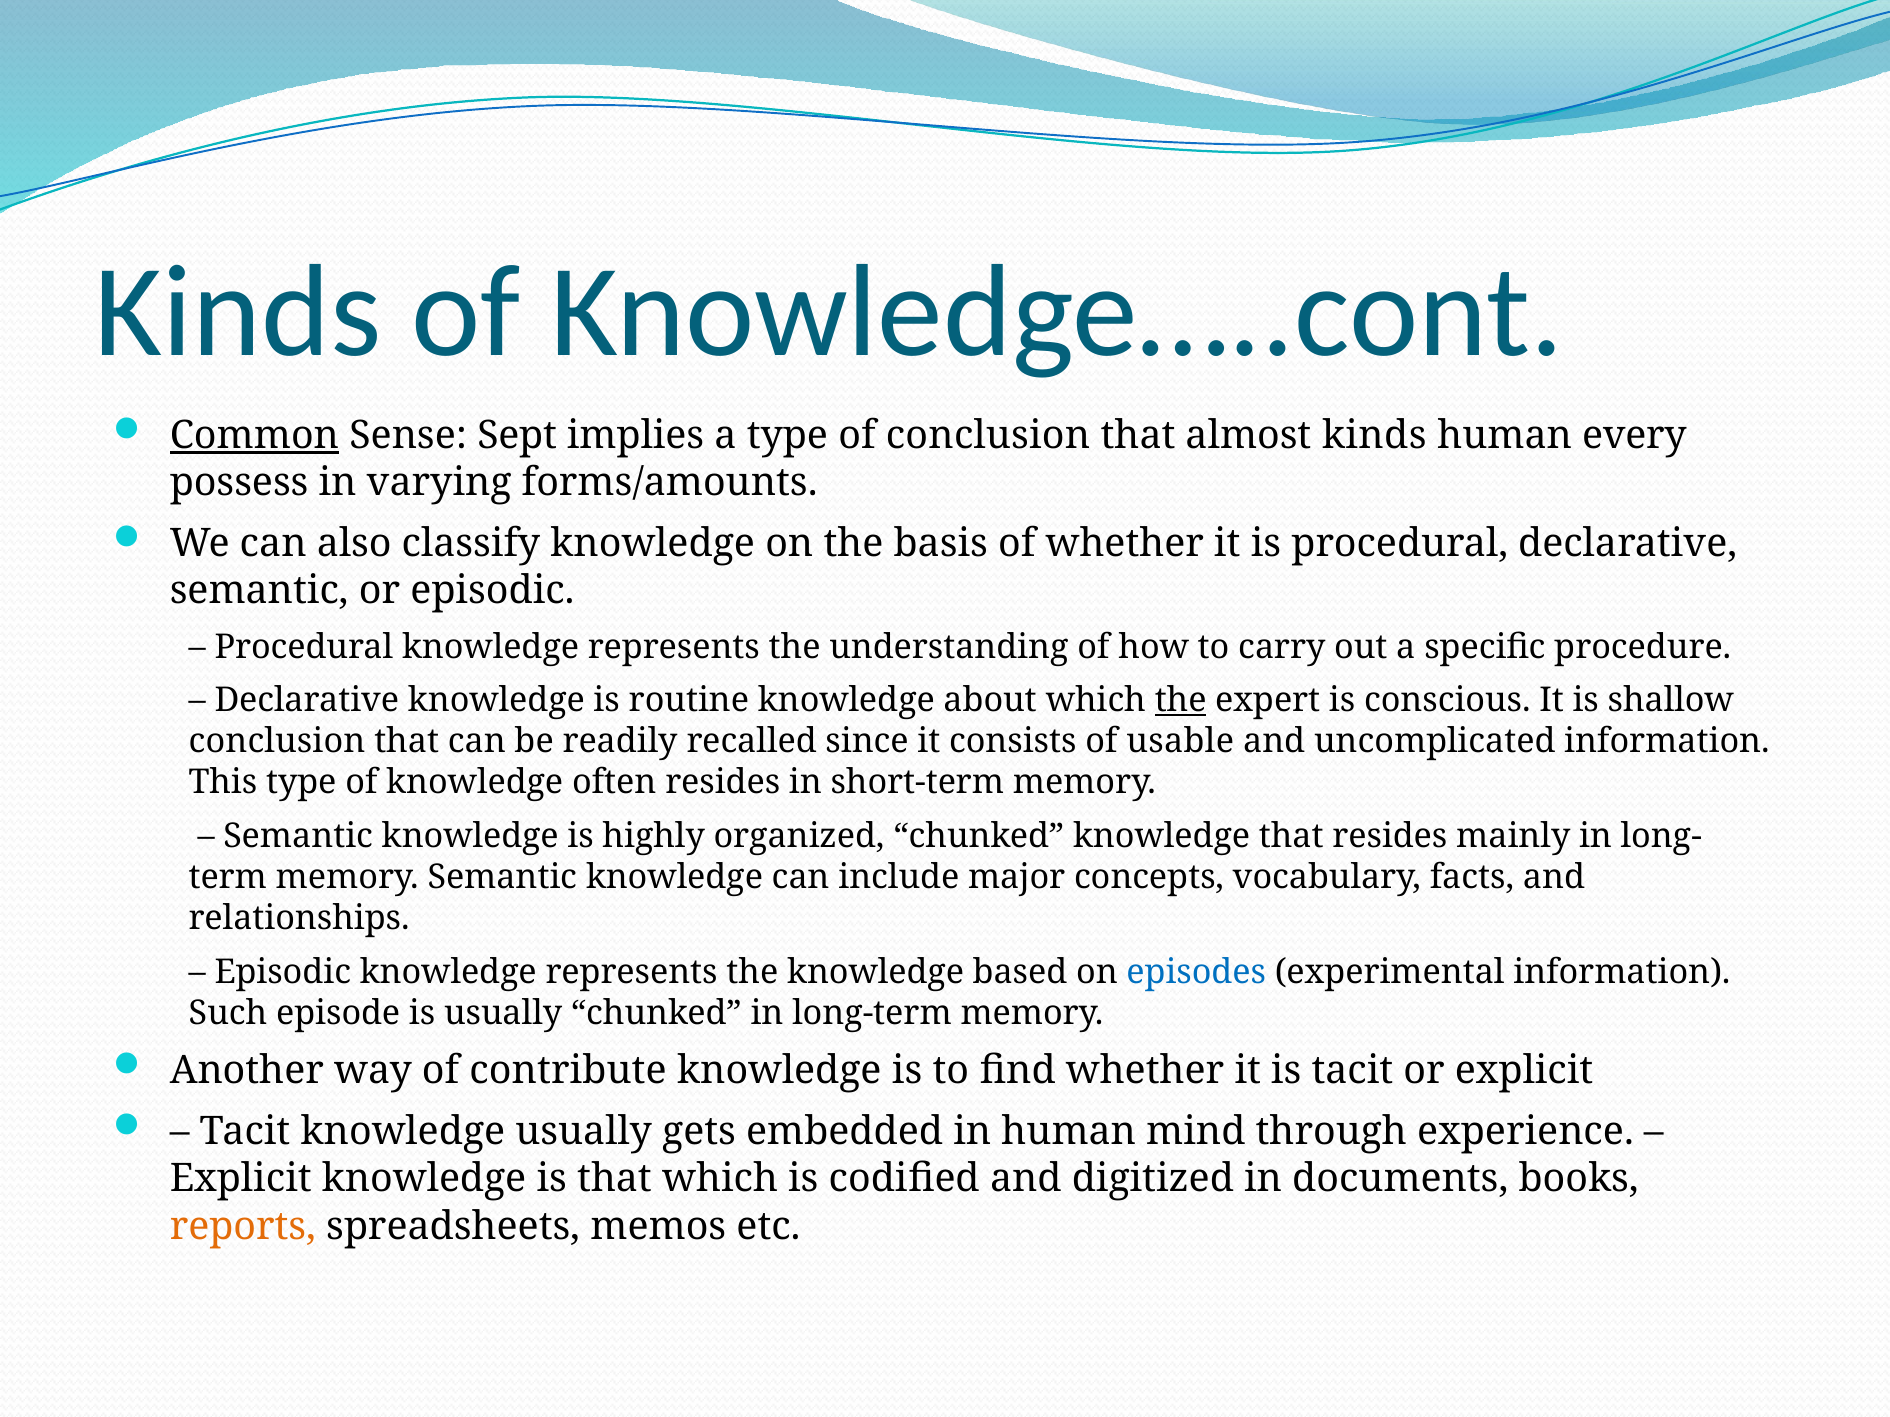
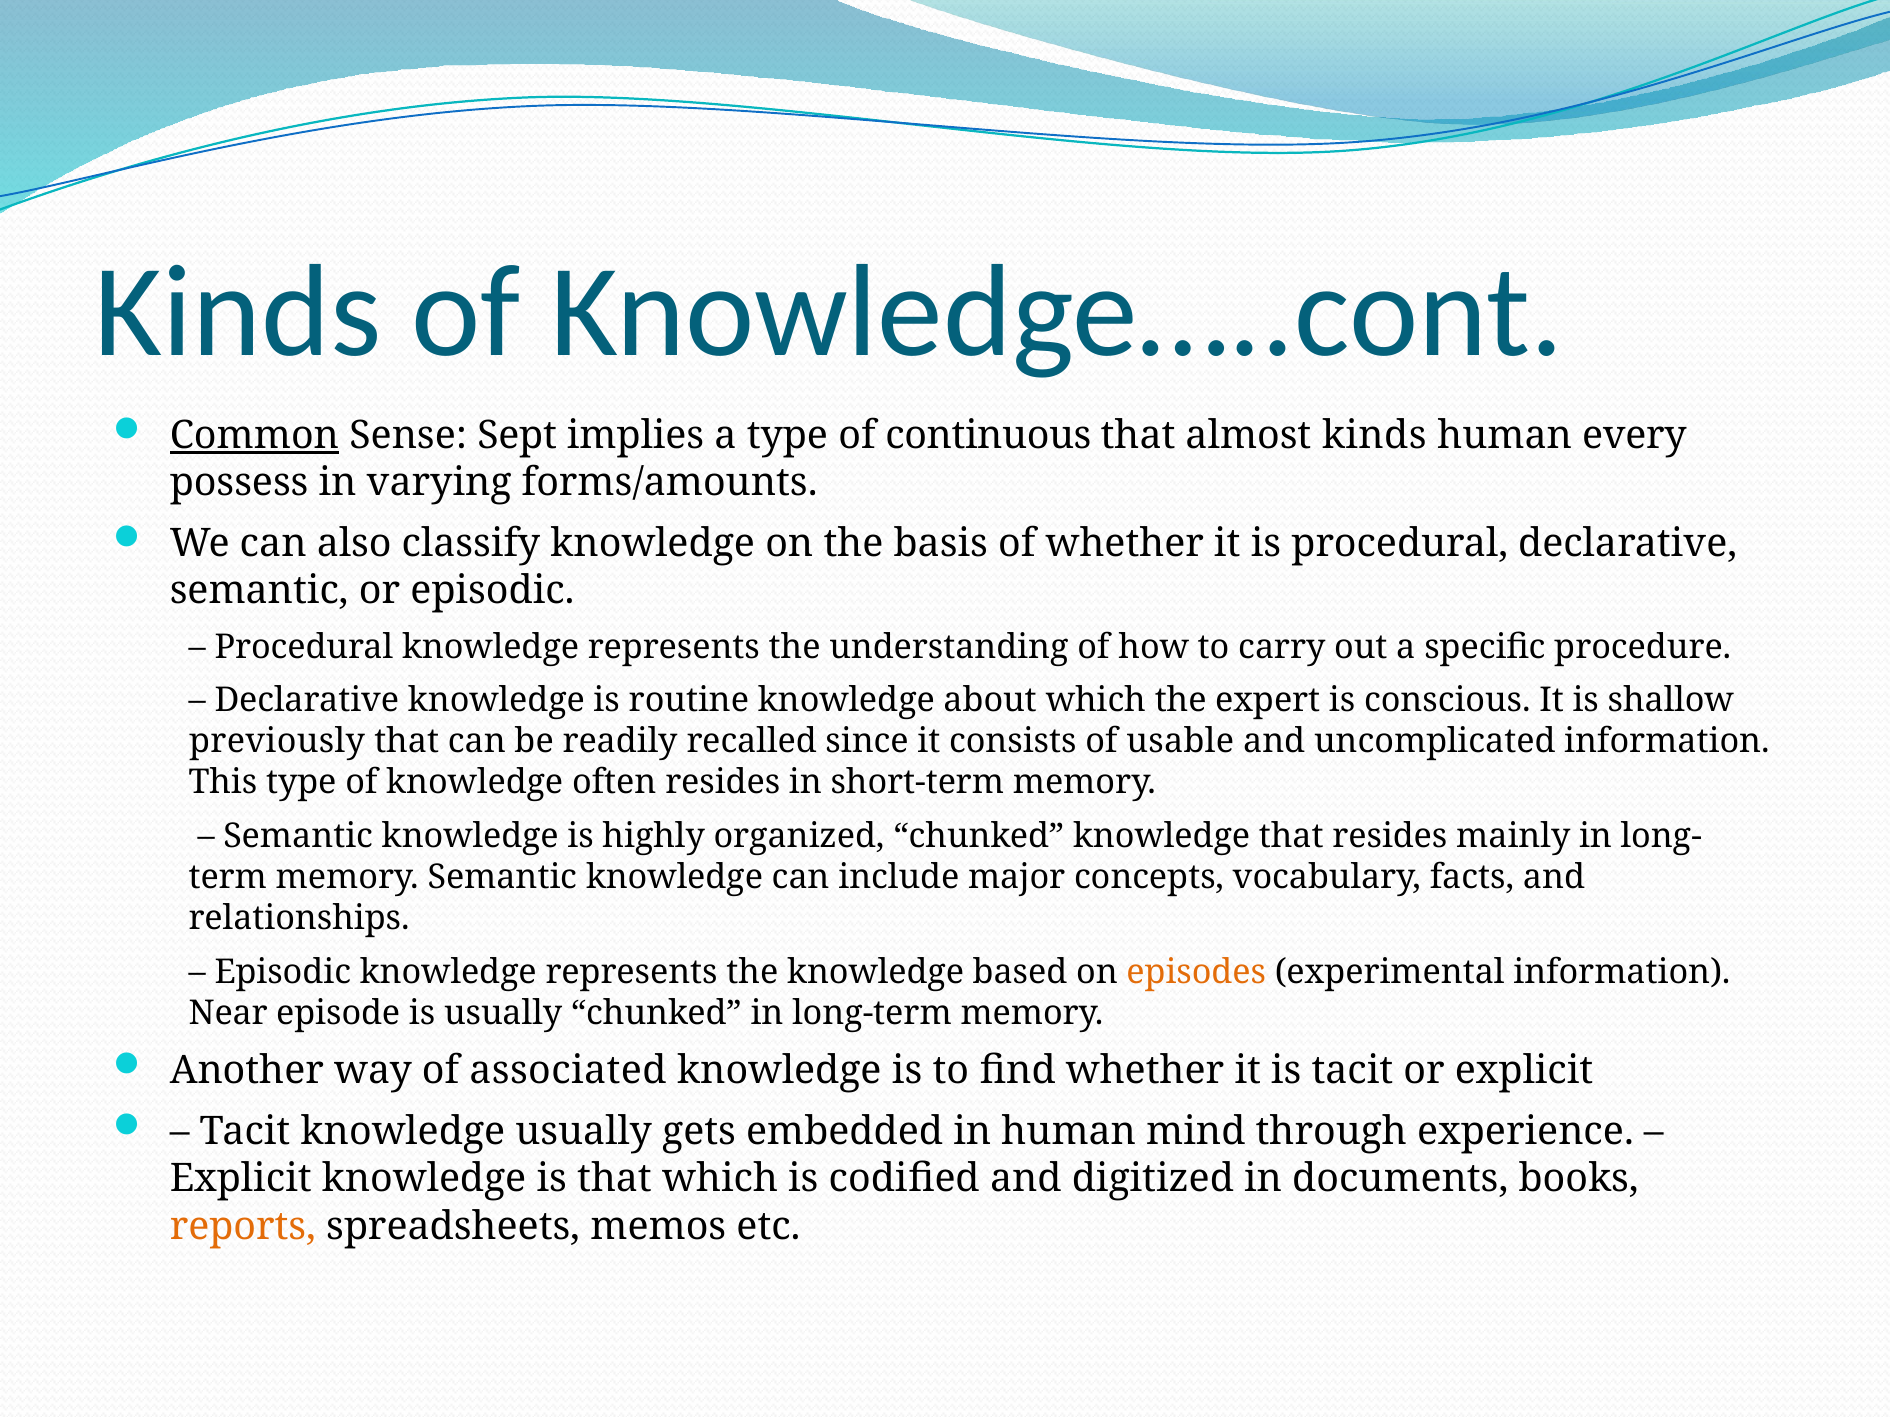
of conclusion: conclusion -> continuous (988, 436)
the underline: present -> none (1181, 701)
conclusion: conclusion -> previously (277, 742)
episodes colour: blue -> orange (1196, 972)
Such: Such -> Near (228, 1013)
contribute: contribute -> associated (568, 1071)
